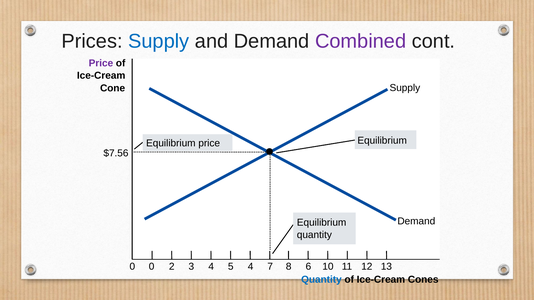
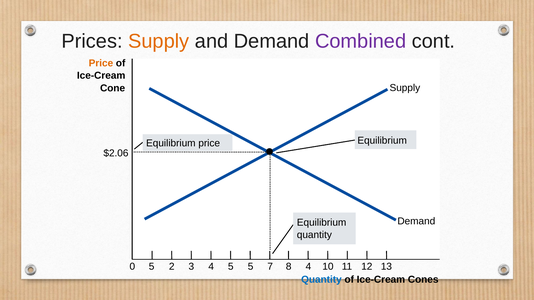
Supply colour: blue -> orange (159, 41)
Price colour: purple -> orange (101, 63)
$7.56: $7.56 -> $2.06 (116, 154)
0 0: 0 -> 5 (152, 267)
5 4: 4 -> 5 (251, 267)
8 6: 6 -> 4 (308, 267)
